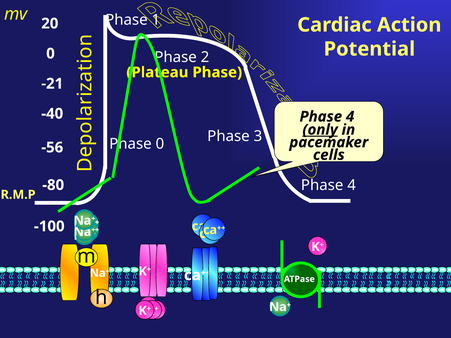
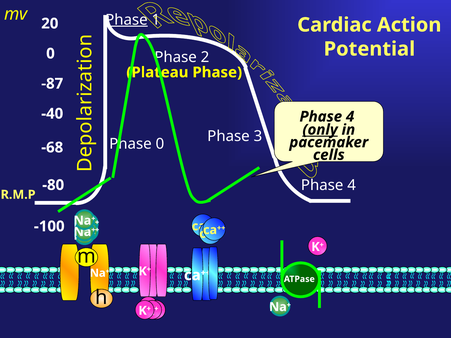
Phase underline: none -> present (126, 20)
-21: -21 -> -87 (52, 84)
-56: -56 -> -68 (52, 148)
